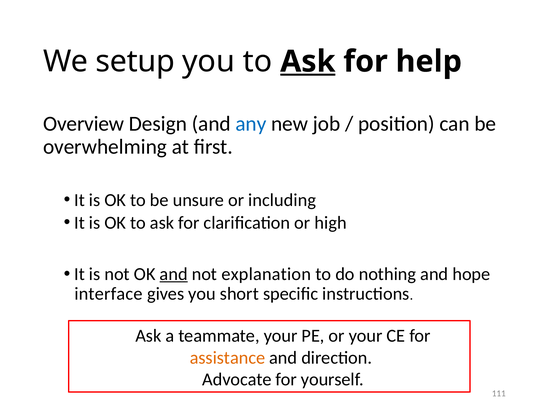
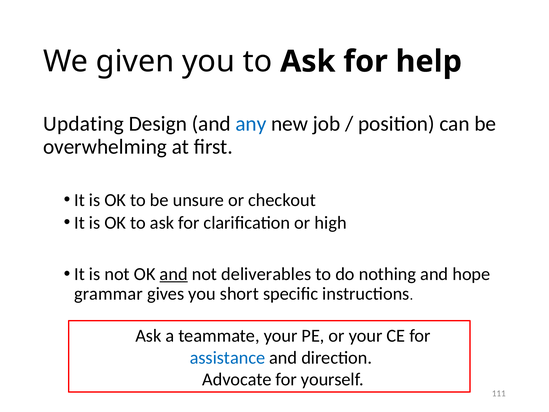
setup: setup -> given (135, 62)
Ask underline: present -> none (308, 62)
Overview: Overview -> Updating (84, 124)
including: including -> checkout (282, 200)
explanation: explanation -> deliverables (266, 274)
interface: interface -> grammar (108, 294)
assistance colour: orange -> blue (227, 357)
